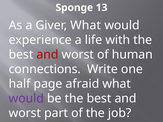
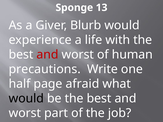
Giver What: What -> Blurb (86, 25)
connections: connections -> precautions (45, 69)
would colour: purple -> black (26, 99)
